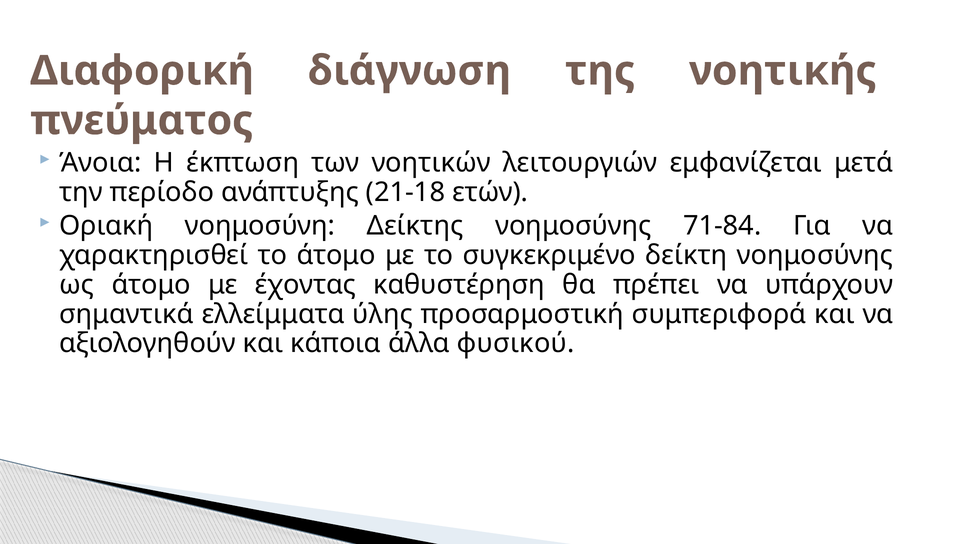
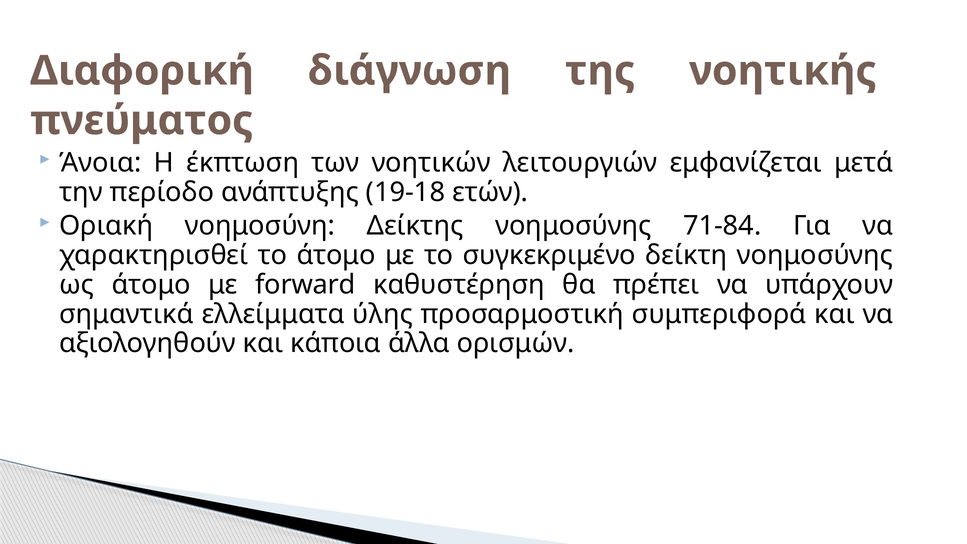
21-18: 21-18 -> 19-18 (406, 192)
έχοντας: έχοντας -> forward (305, 285)
φυσικού: φυσικού -> ορισμών (516, 343)
